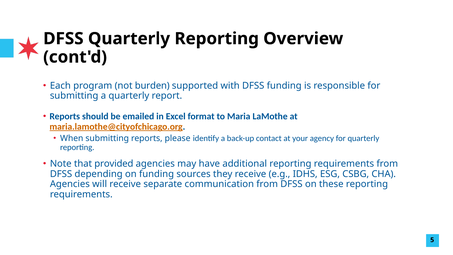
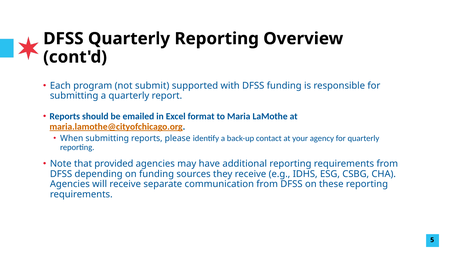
burden: burden -> submit (152, 86)
